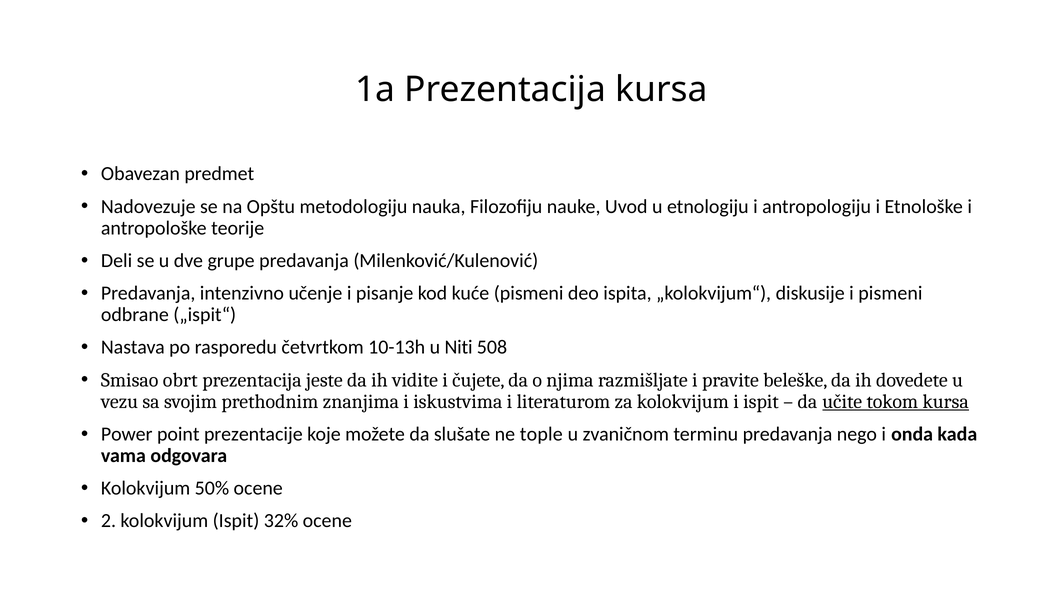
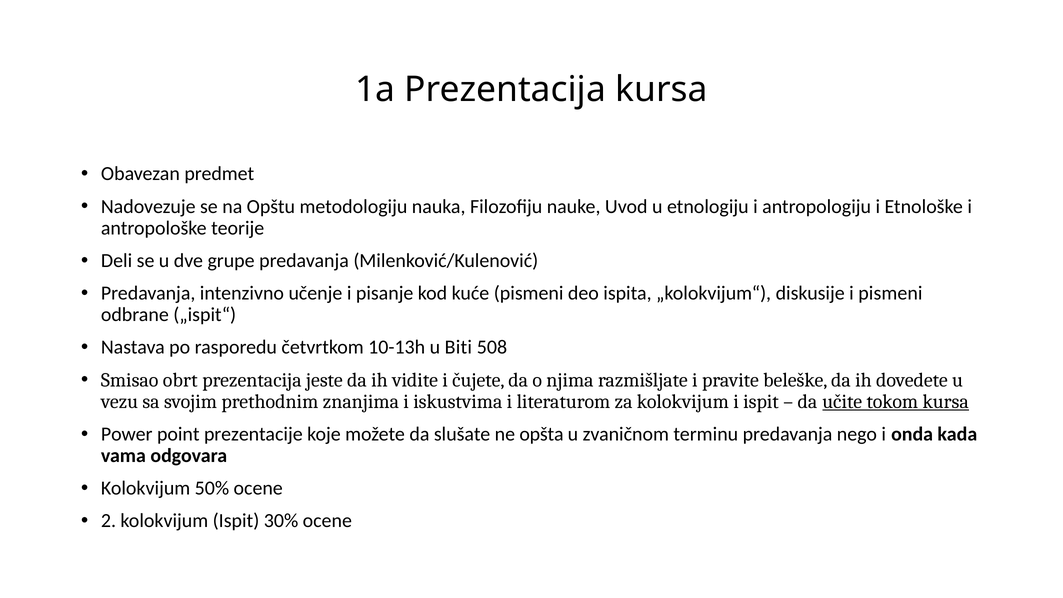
Niti: Niti -> Biti (458, 347)
tople: tople -> opšta (541, 434)
32%: 32% -> 30% (281, 521)
